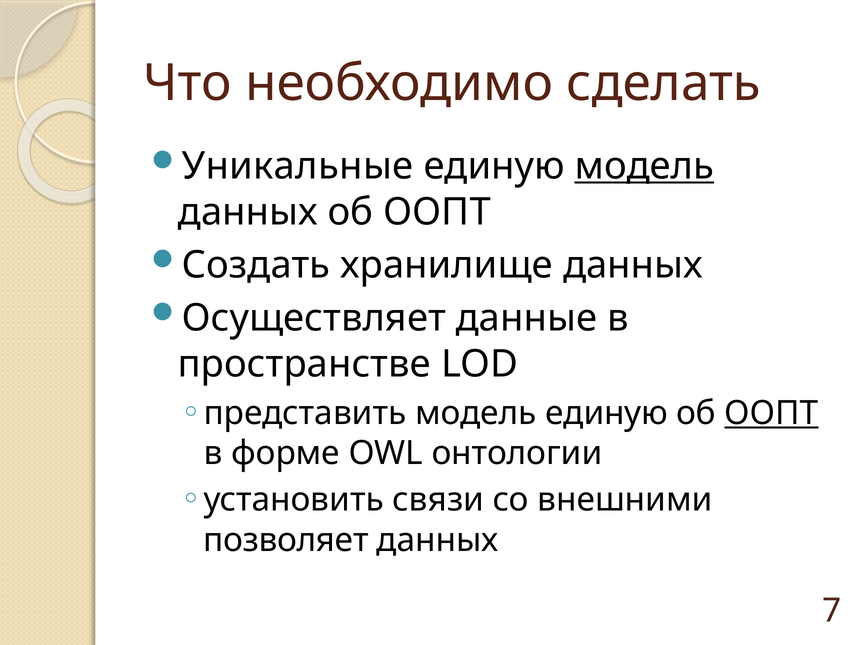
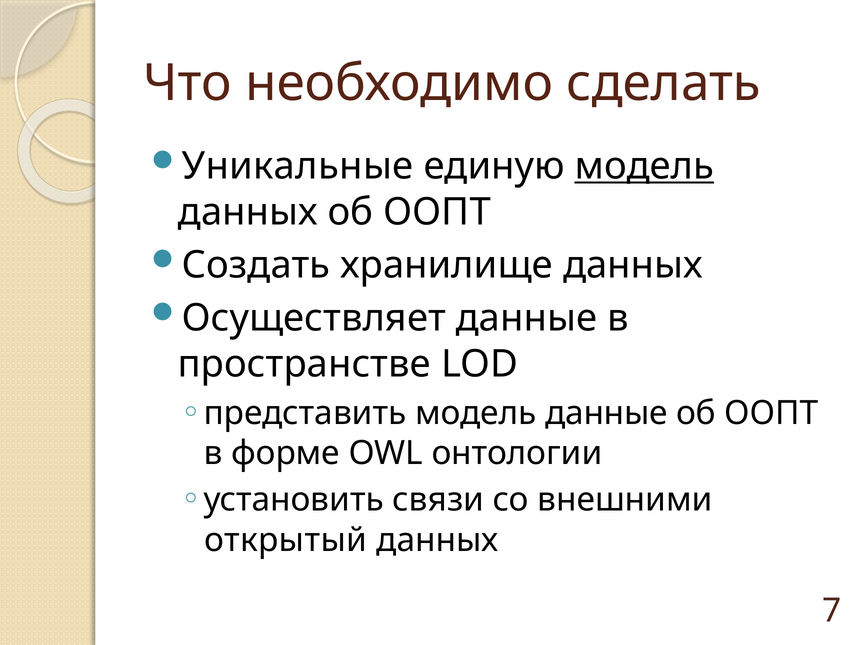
модель единую: единую -> данные (607, 413)
ООПТ underline: present -> none (771, 413)
позволяет: позволяет -> открытый (286, 540)
